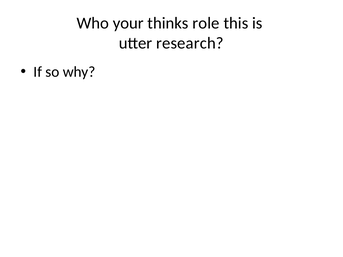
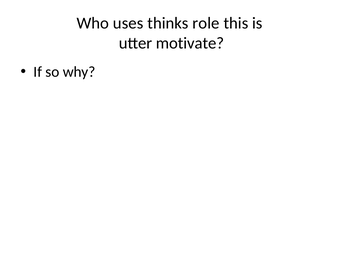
your: your -> uses (128, 23)
research: research -> motivate (190, 43)
